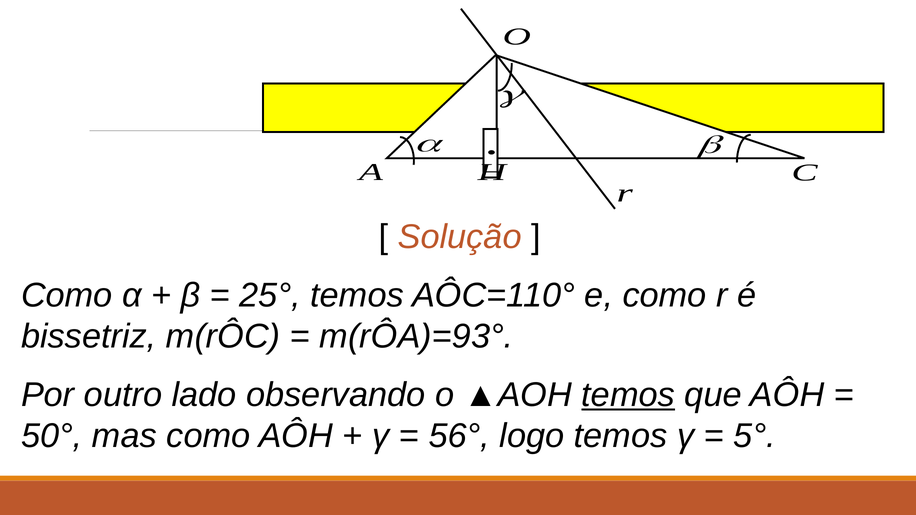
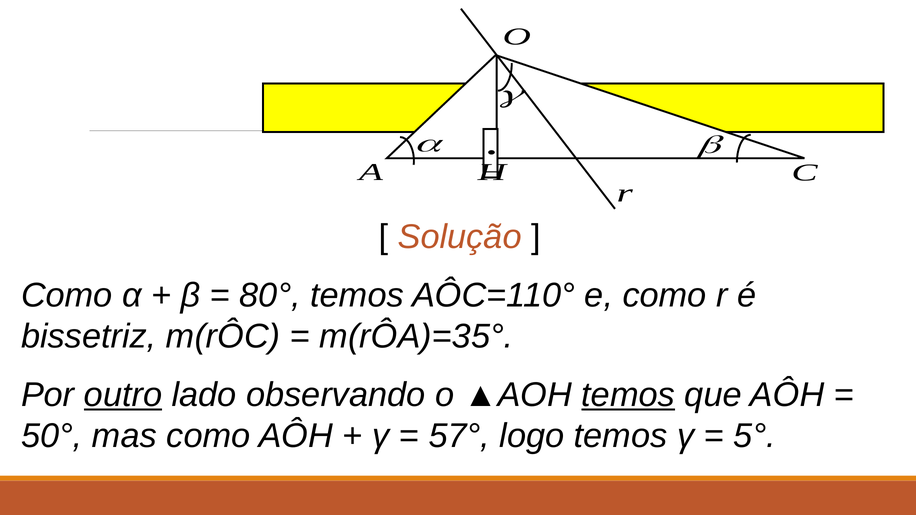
25°: 25° -> 80° (270, 296)
m(rÔA)=93°: m(rÔA)=93° -> m(rÔA)=35° (416, 337)
outro underline: none -> present (123, 395)
56°: 56° -> 57° (459, 436)
